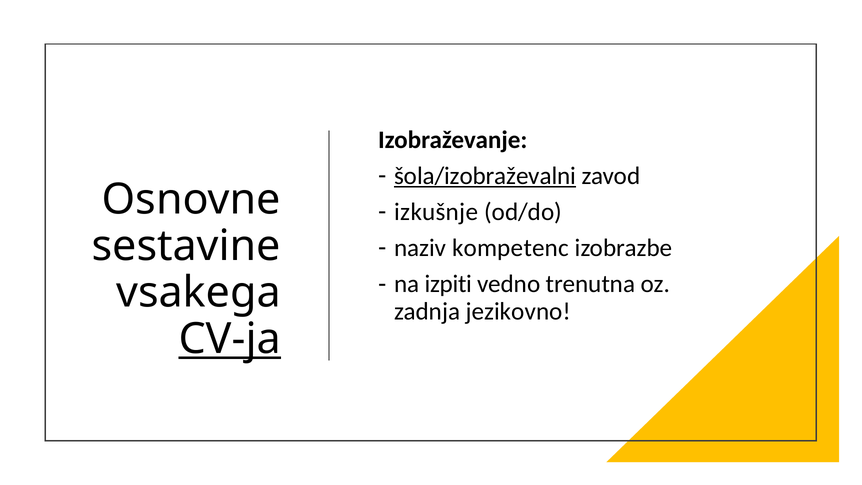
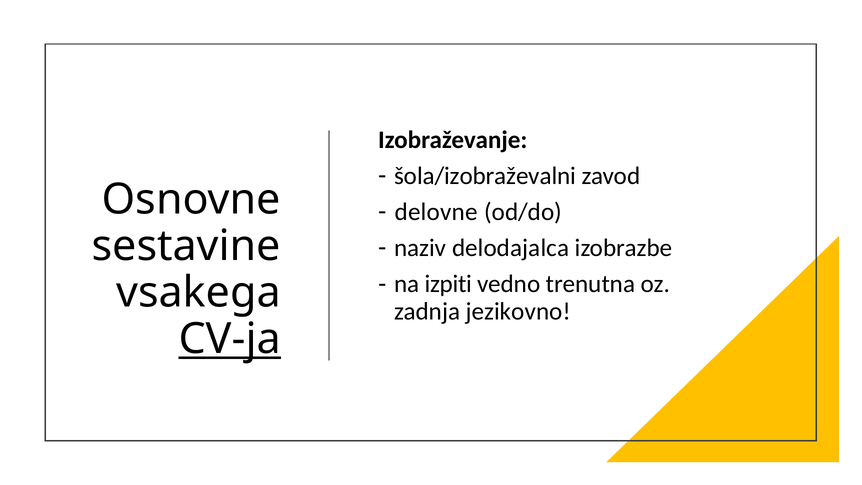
šola/izobraževalni underline: present -> none (485, 176)
izkušnje: izkušnje -> delovne (436, 212)
kompetenc: kompetenc -> delodajalca (511, 248)
